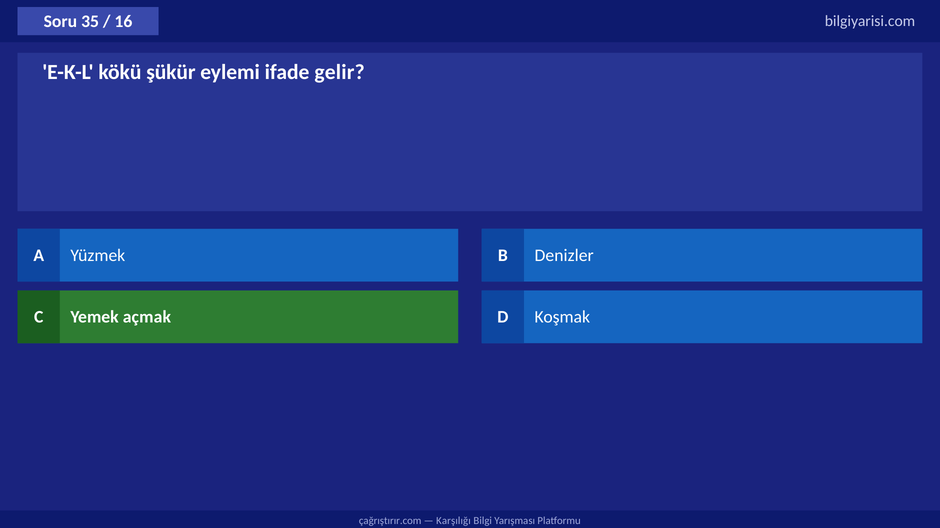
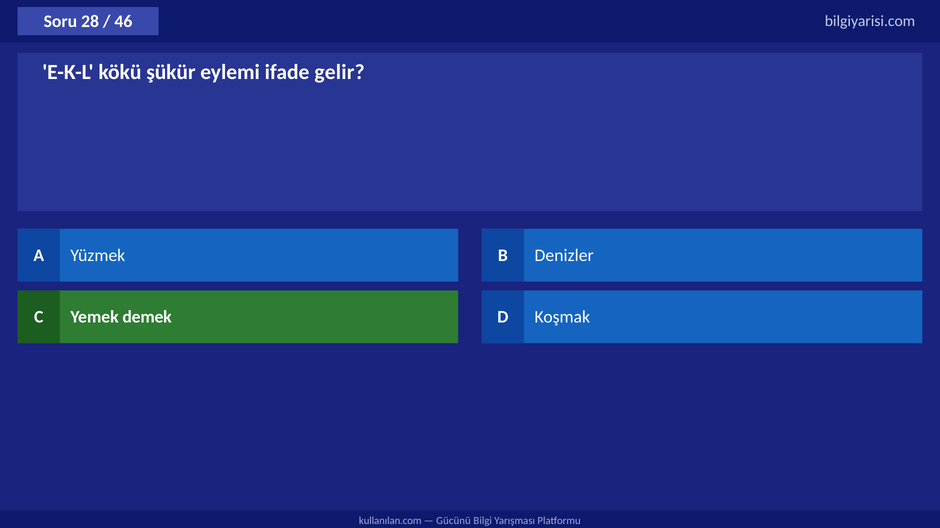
35: 35 -> 28 (90, 21)
16: 16 -> 46 (123, 21)
açmak: açmak -> demek (147, 317)
çağrıştırır.com: çağrıştırır.com -> kullanılan.com (390, 521)
Karşılığı: Karşılığı -> Gücünü (453, 521)
